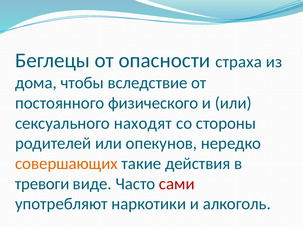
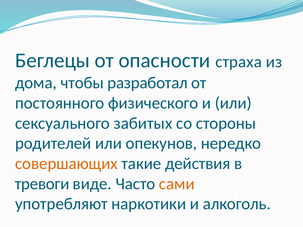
вследствие: вследствие -> разработал (148, 83)
находят: находят -> забитых (143, 123)
сами colour: red -> orange (177, 184)
